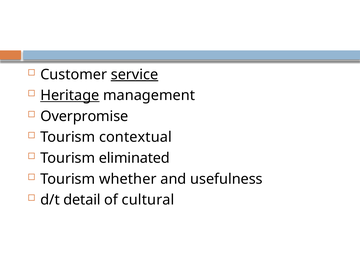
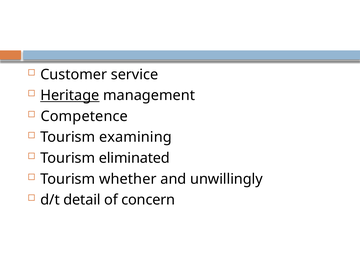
service underline: present -> none (135, 74)
Overpromise: Overpromise -> Competence (84, 116)
contextual: contextual -> examining (135, 137)
usefulness: usefulness -> unwillingly (226, 179)
cultural: cultural -> concern (148, 200)
